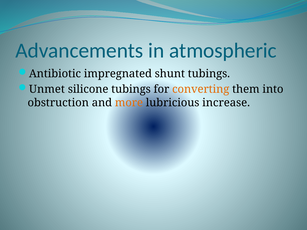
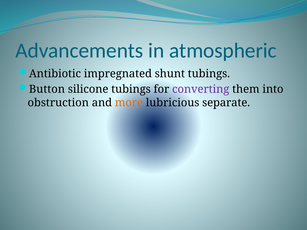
Unmet: Unmet -> Button (47, 89)
converting colour: orange -> purple (201, 89)
increase: increase -> separate (226, 103)
